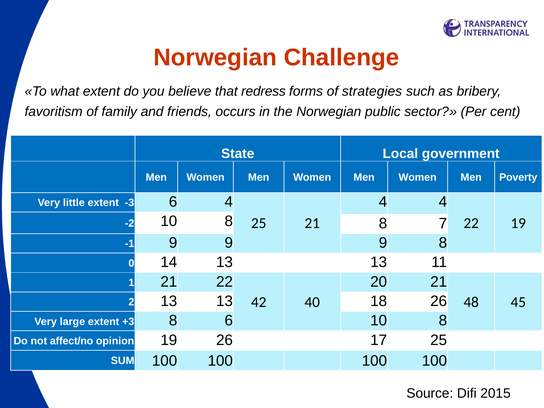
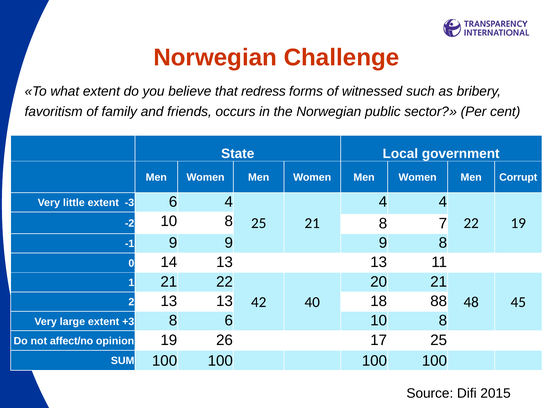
strategies: strategies -> witnessed (372, 91)
Poverty: Poverty -> Corrupt (518, 177)
18 26: 26 -> 88 (439, 301)
